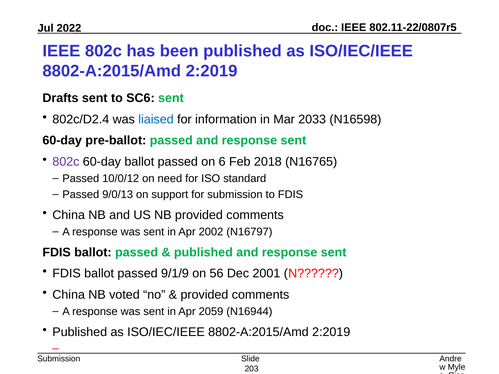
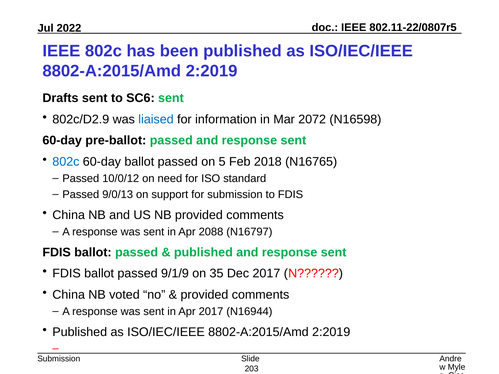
802c/D2.4: 802c/D2.4 -> 802c/D2.9 (81, 119)
2033: 2033 -> 2072 (312, 119)
802c colour: purple -> blue (66, 162)
6: 6 -> 5 (222, 162)
2002: 2002 -> 2088 (211, 232)
56: 56 -> 35 (217, 274)
Dec 2001: 2001 -> 2017 (266, 274)
Apr 2059: 2059 -> 2017 (211, 312)
